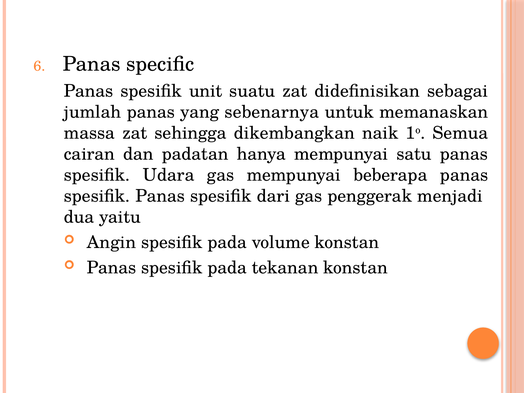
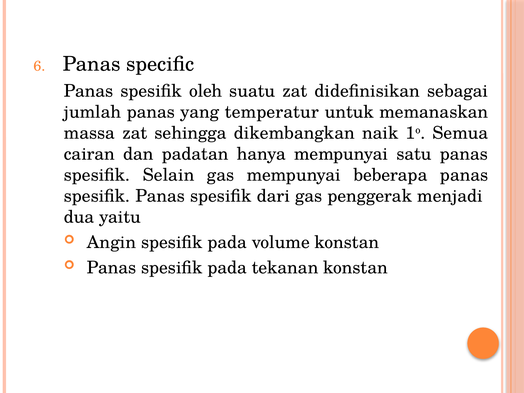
unit: unit -> oleh (206, 91)
sebenarnya: sebenarnya -> temperatur (272, 112)
Udara: Udara -> Selain (169, 175)
